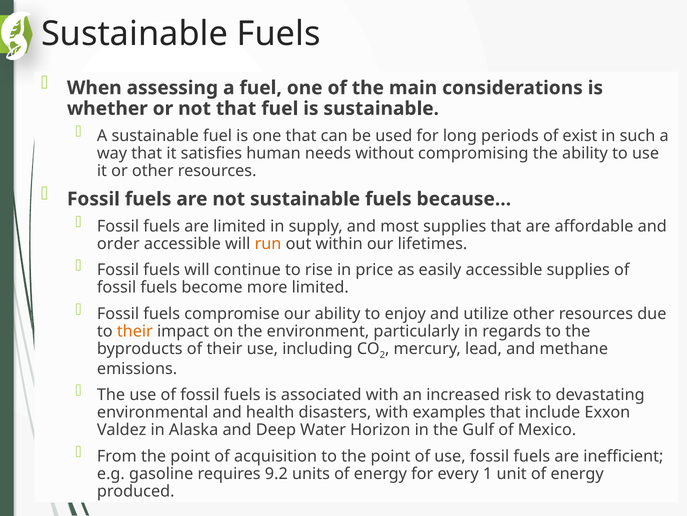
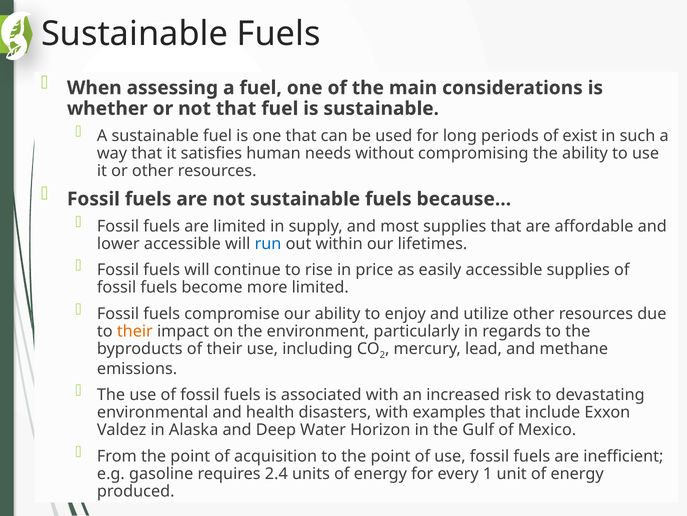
order: order -> lower (118, 244)
run colour: orange -> blue (268, 244)
9.2: 9.2 -> 2.4 (276, 473)
